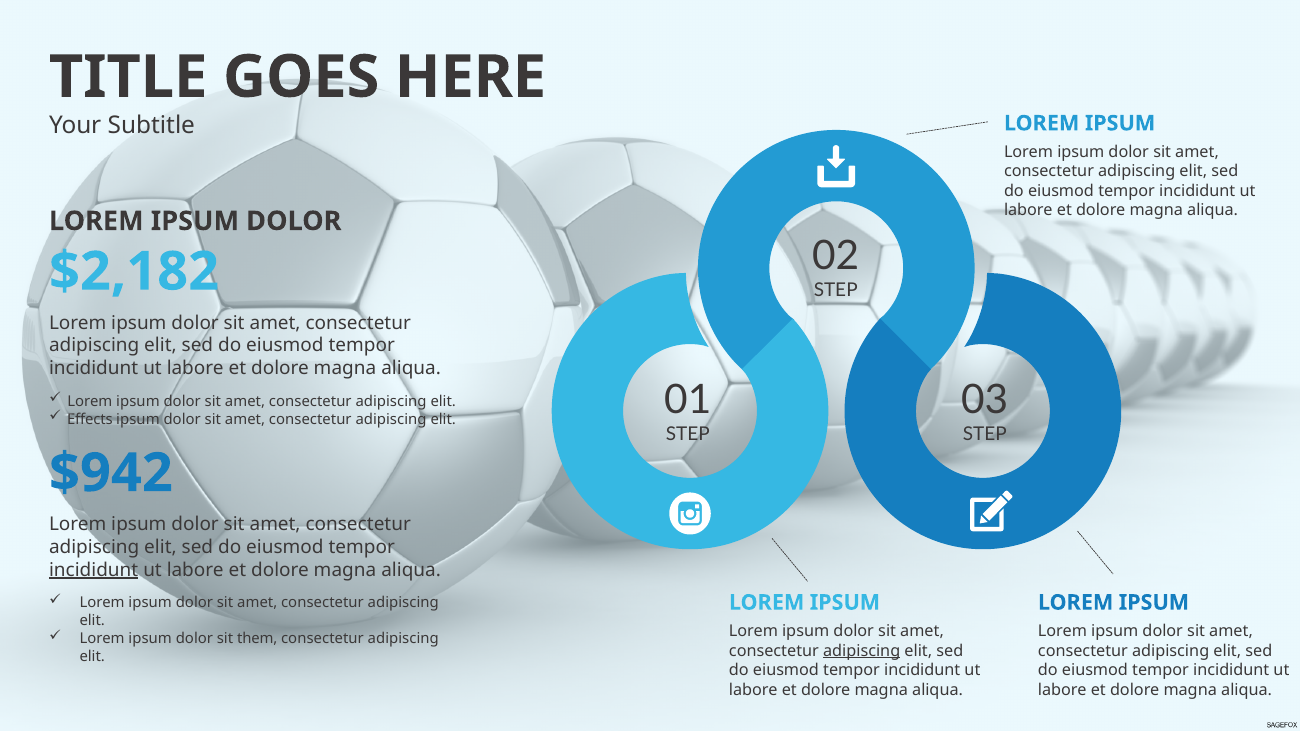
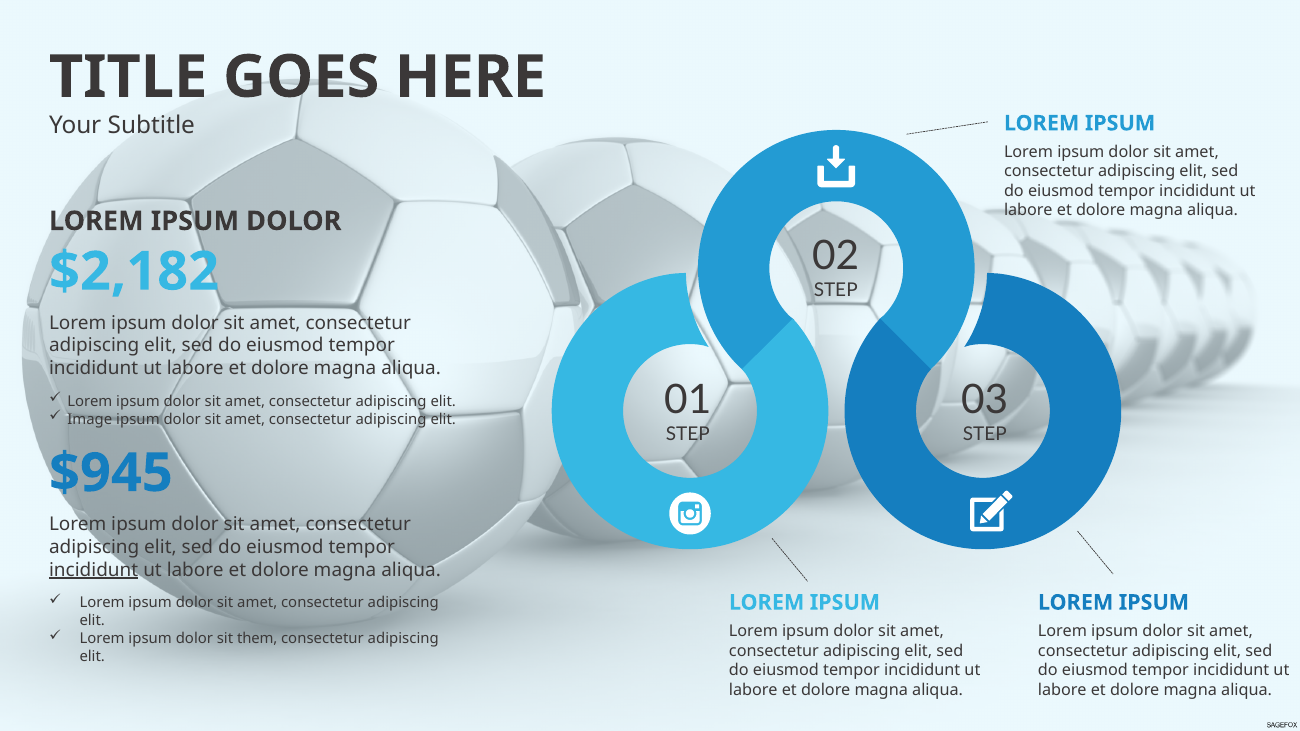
Effects: Effects -> Image (90, 419)
$942: $942 -> $945 (111, 473)
adipiscing underline: present -> none (862, 651)
